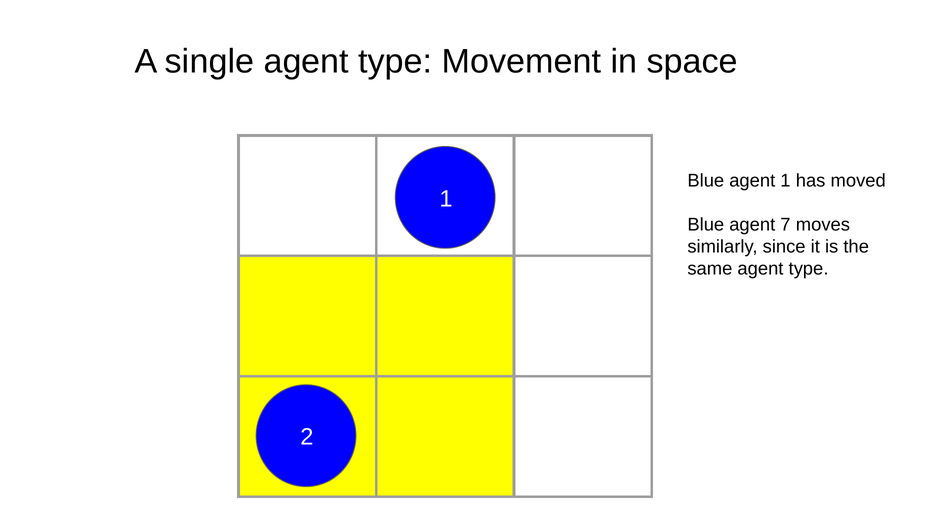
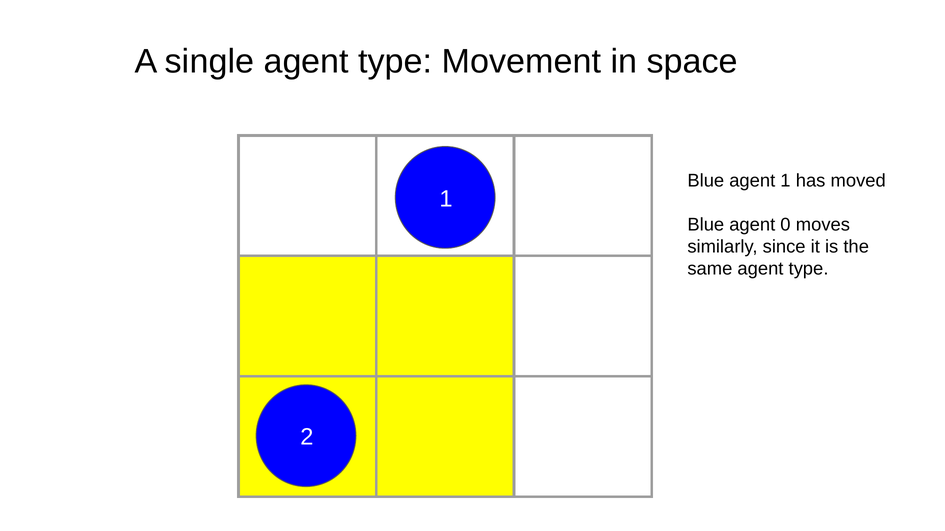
7: 7 -> 0 (785, 225)
